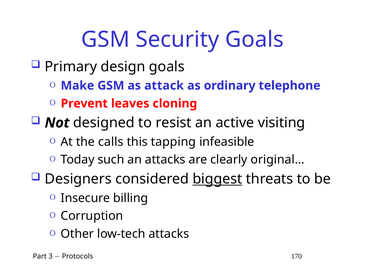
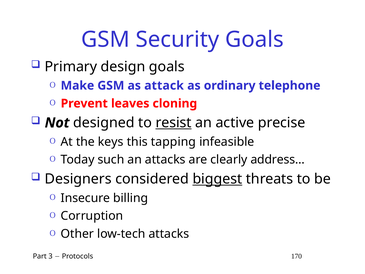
resist underline: none -> present (174, 123)
visiting: visiting -> precise (282, 123)
calls: calls -> keys (111, 142)
original…: original… -> address… (278, 160)
